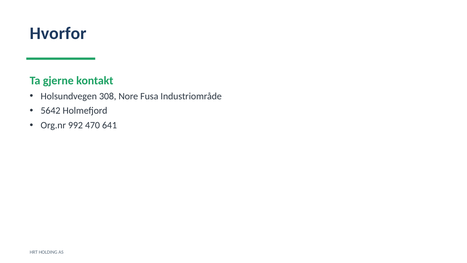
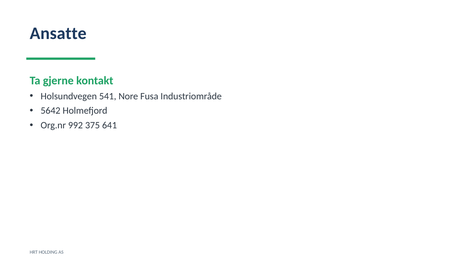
Hvorfor: Hvorfor -> Ansatte (58, 33)
308: 308 -> 541 (108, 96)
470: 470 -> 375 (93, 125)
